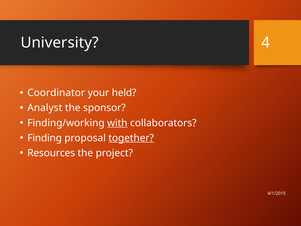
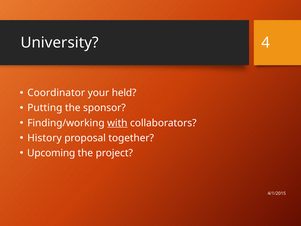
Analyst: Analyst -> Putting (45, 108)
Finding: Finding -> History (45, 138)
together underline: present -> none (131, 138)
Resources: Resources -> Upcoming (51, 153)
